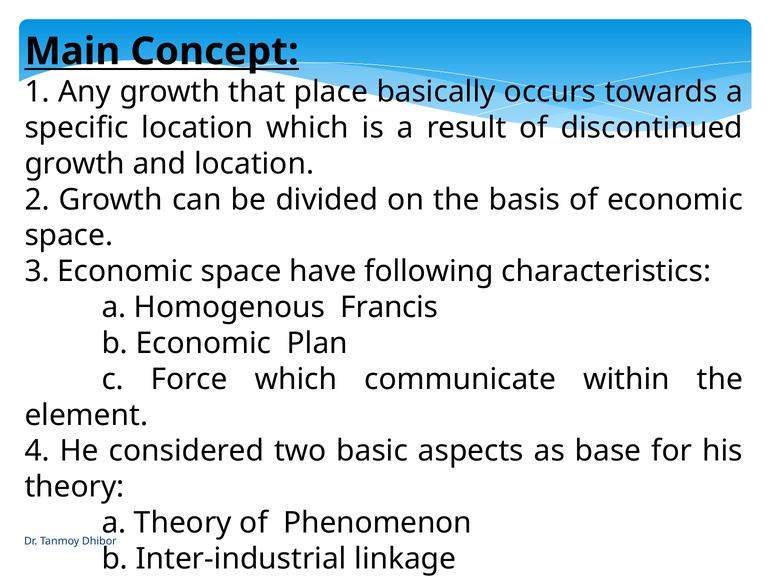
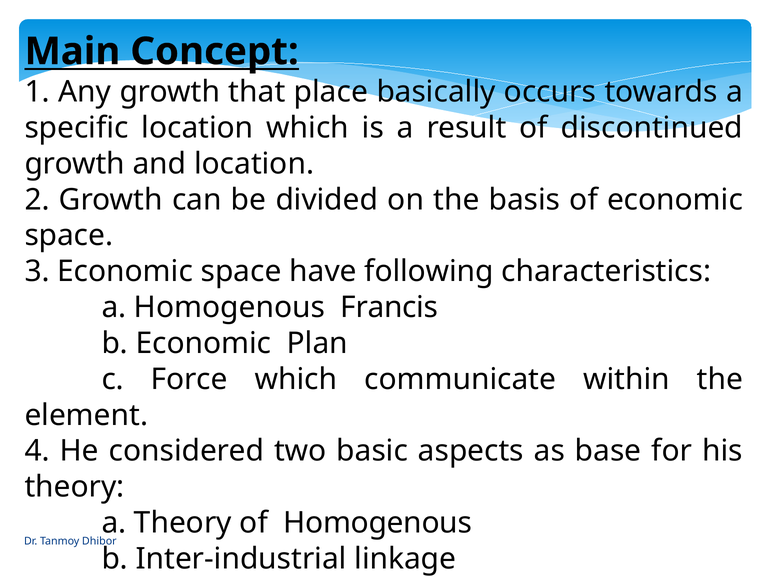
of Phenomenon: Phenomenon -> Homogenous (378, 523)
